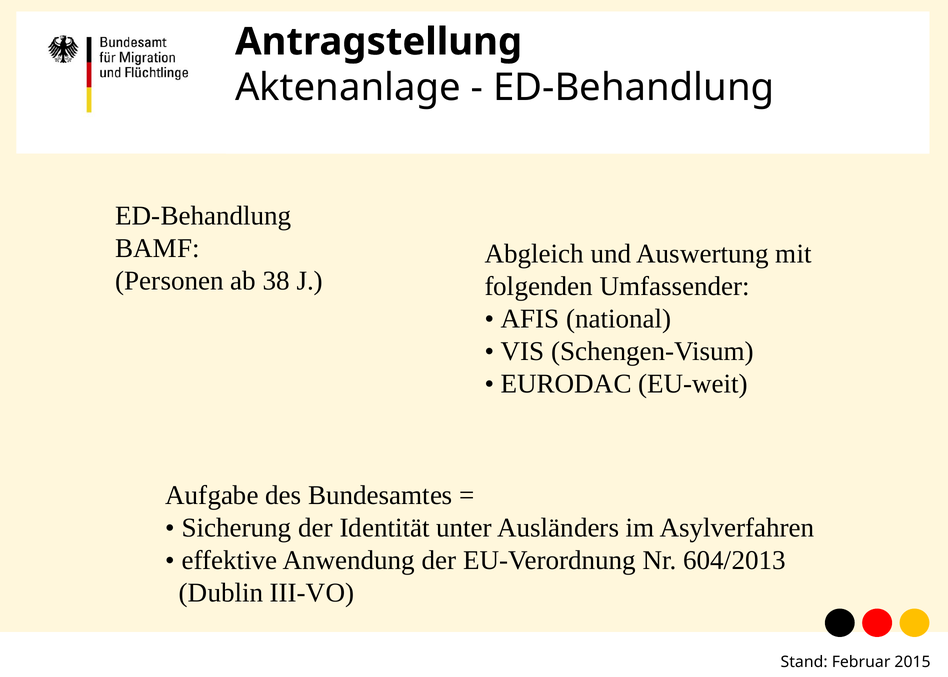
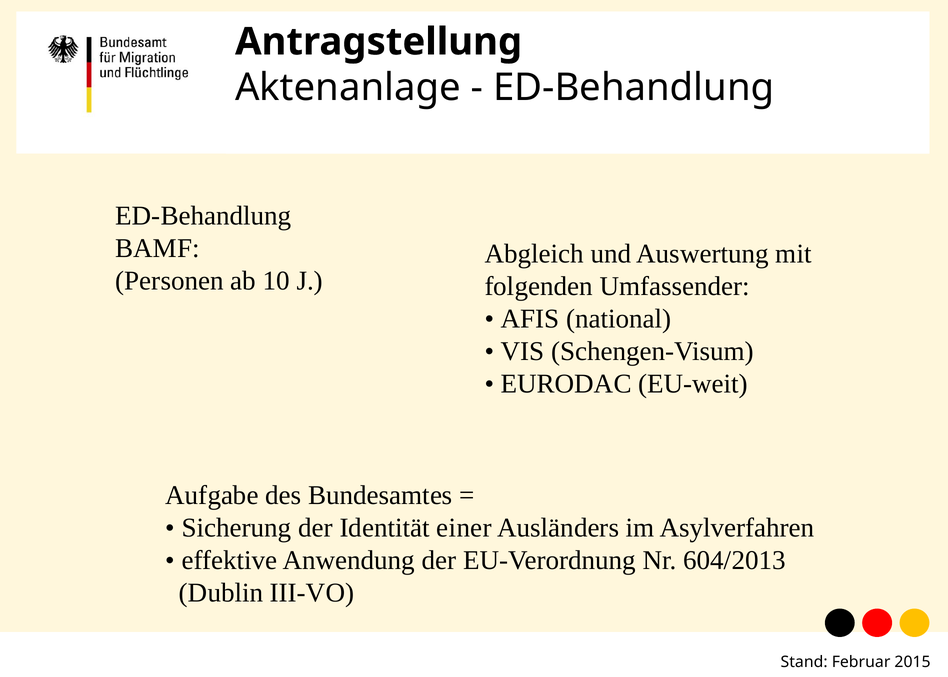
38: 38 -> 10 (276, 281)
unter: unter -> einer (464, 528)
